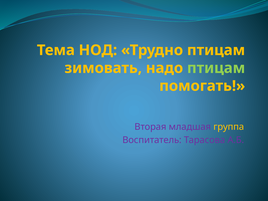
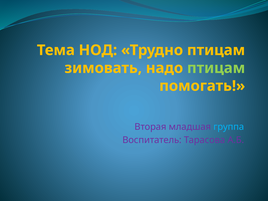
группа colour: yellow -> light blue (229, 127)
